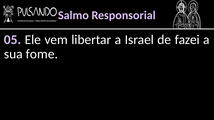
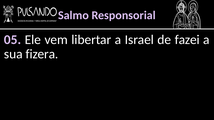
fome: fome -> fizera (42, 54)
